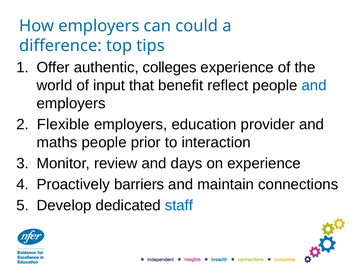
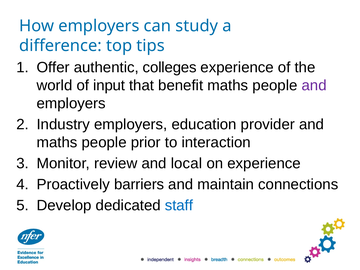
could: could -> study (197, 26)
benefit reflect: reflect -> maths (228, 85)
and colour: blue -> purple (314, 85)
Flexible: Flexible -> Industry (63, 124)
days: days -> local (186, 163)
